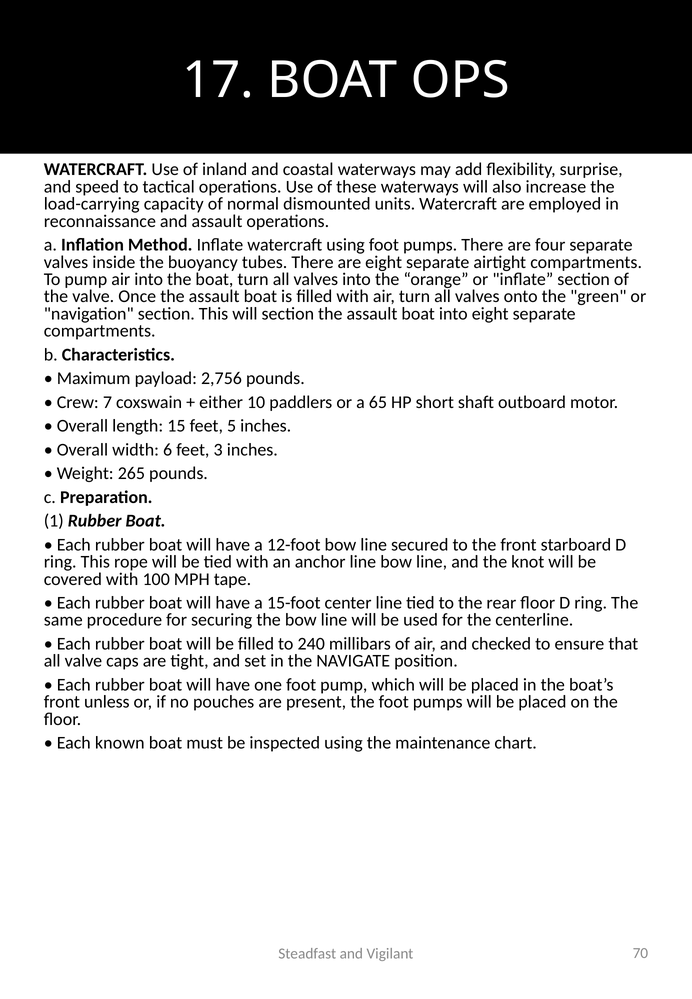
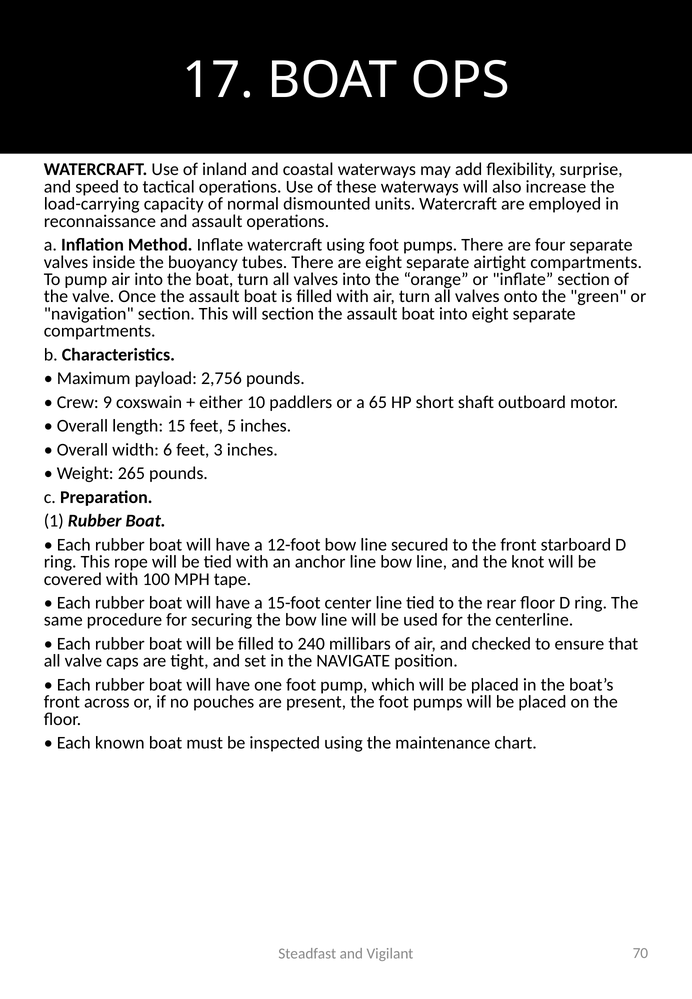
7: 7 -> 9 (107, 402)
unless: unless -> across (107, 702)
